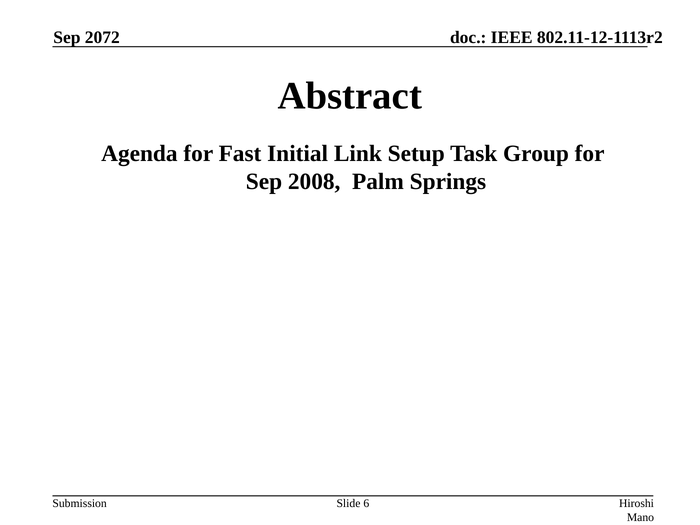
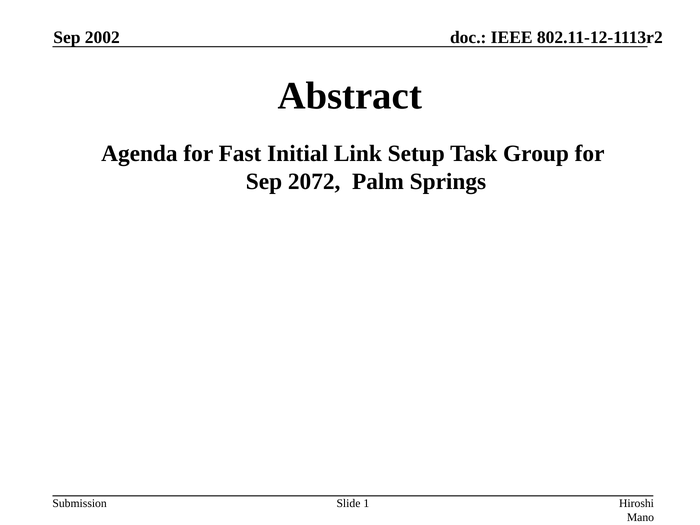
2072: 2072 -> 2002 (102, 37)
2008: 2008 -> 2072 (314, 181)
6: 6 -> 1 (366, 504)
